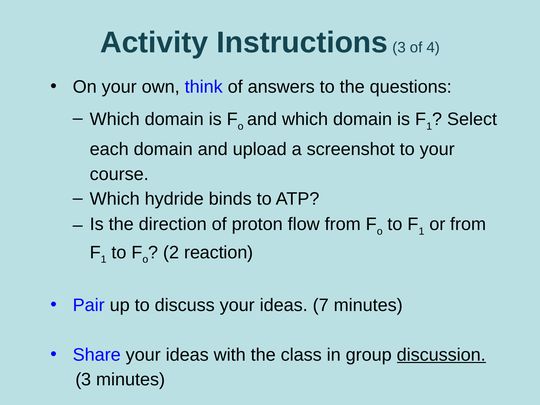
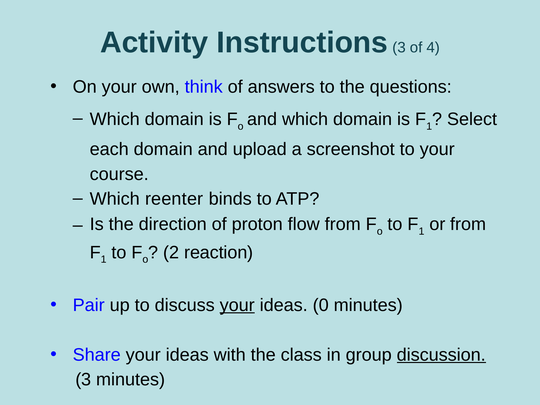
hydride: hydride -> reenter (174, 199)
your underline: none -> present (237, 305)
7: 7 -> 0 (321, 305)
